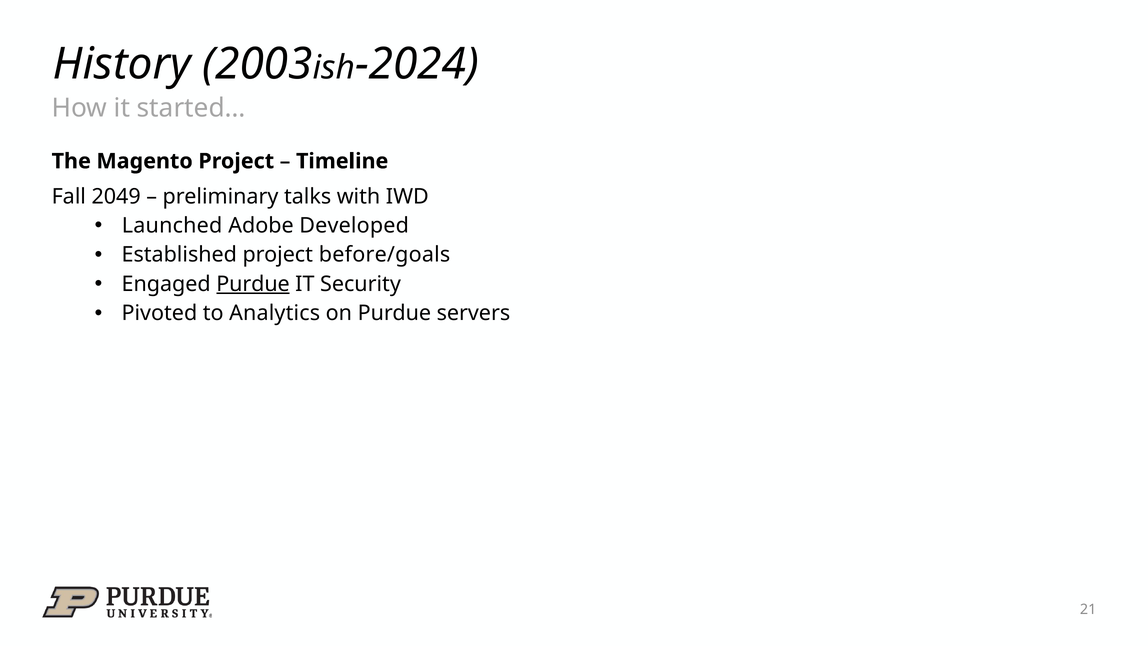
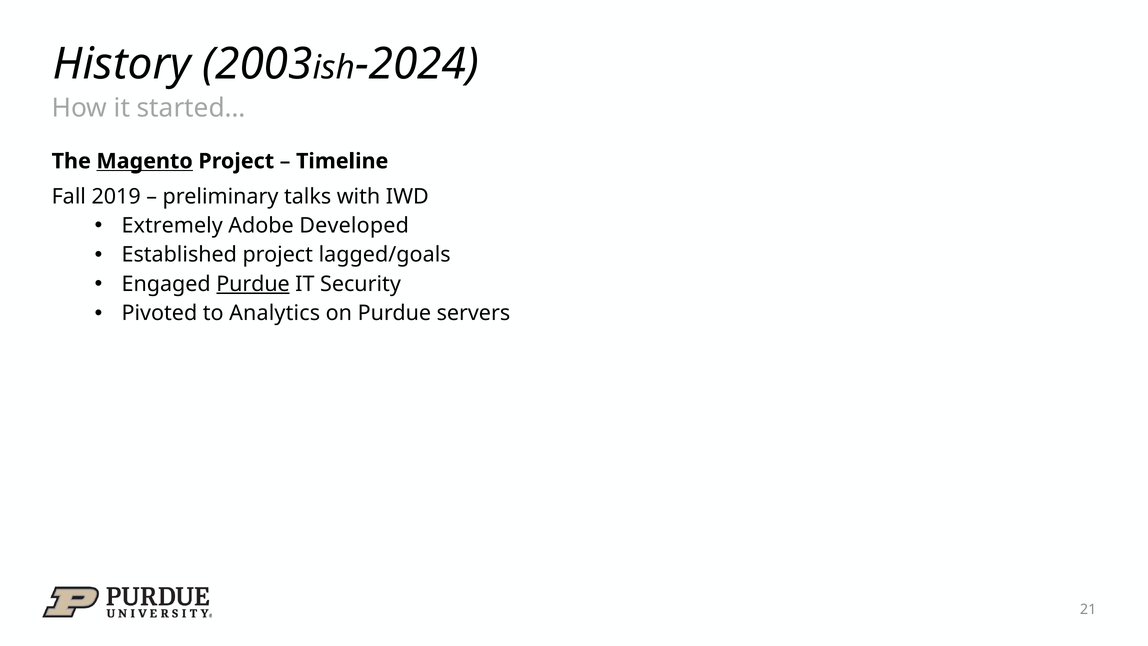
Magento underline: none -> present (145, 161)
2049: 2049 -> 2019 (116, 196)
Launched: Launched -> Extremely (172, 226)
before/goals: before/goals -> lagged/goals (385, 255)
